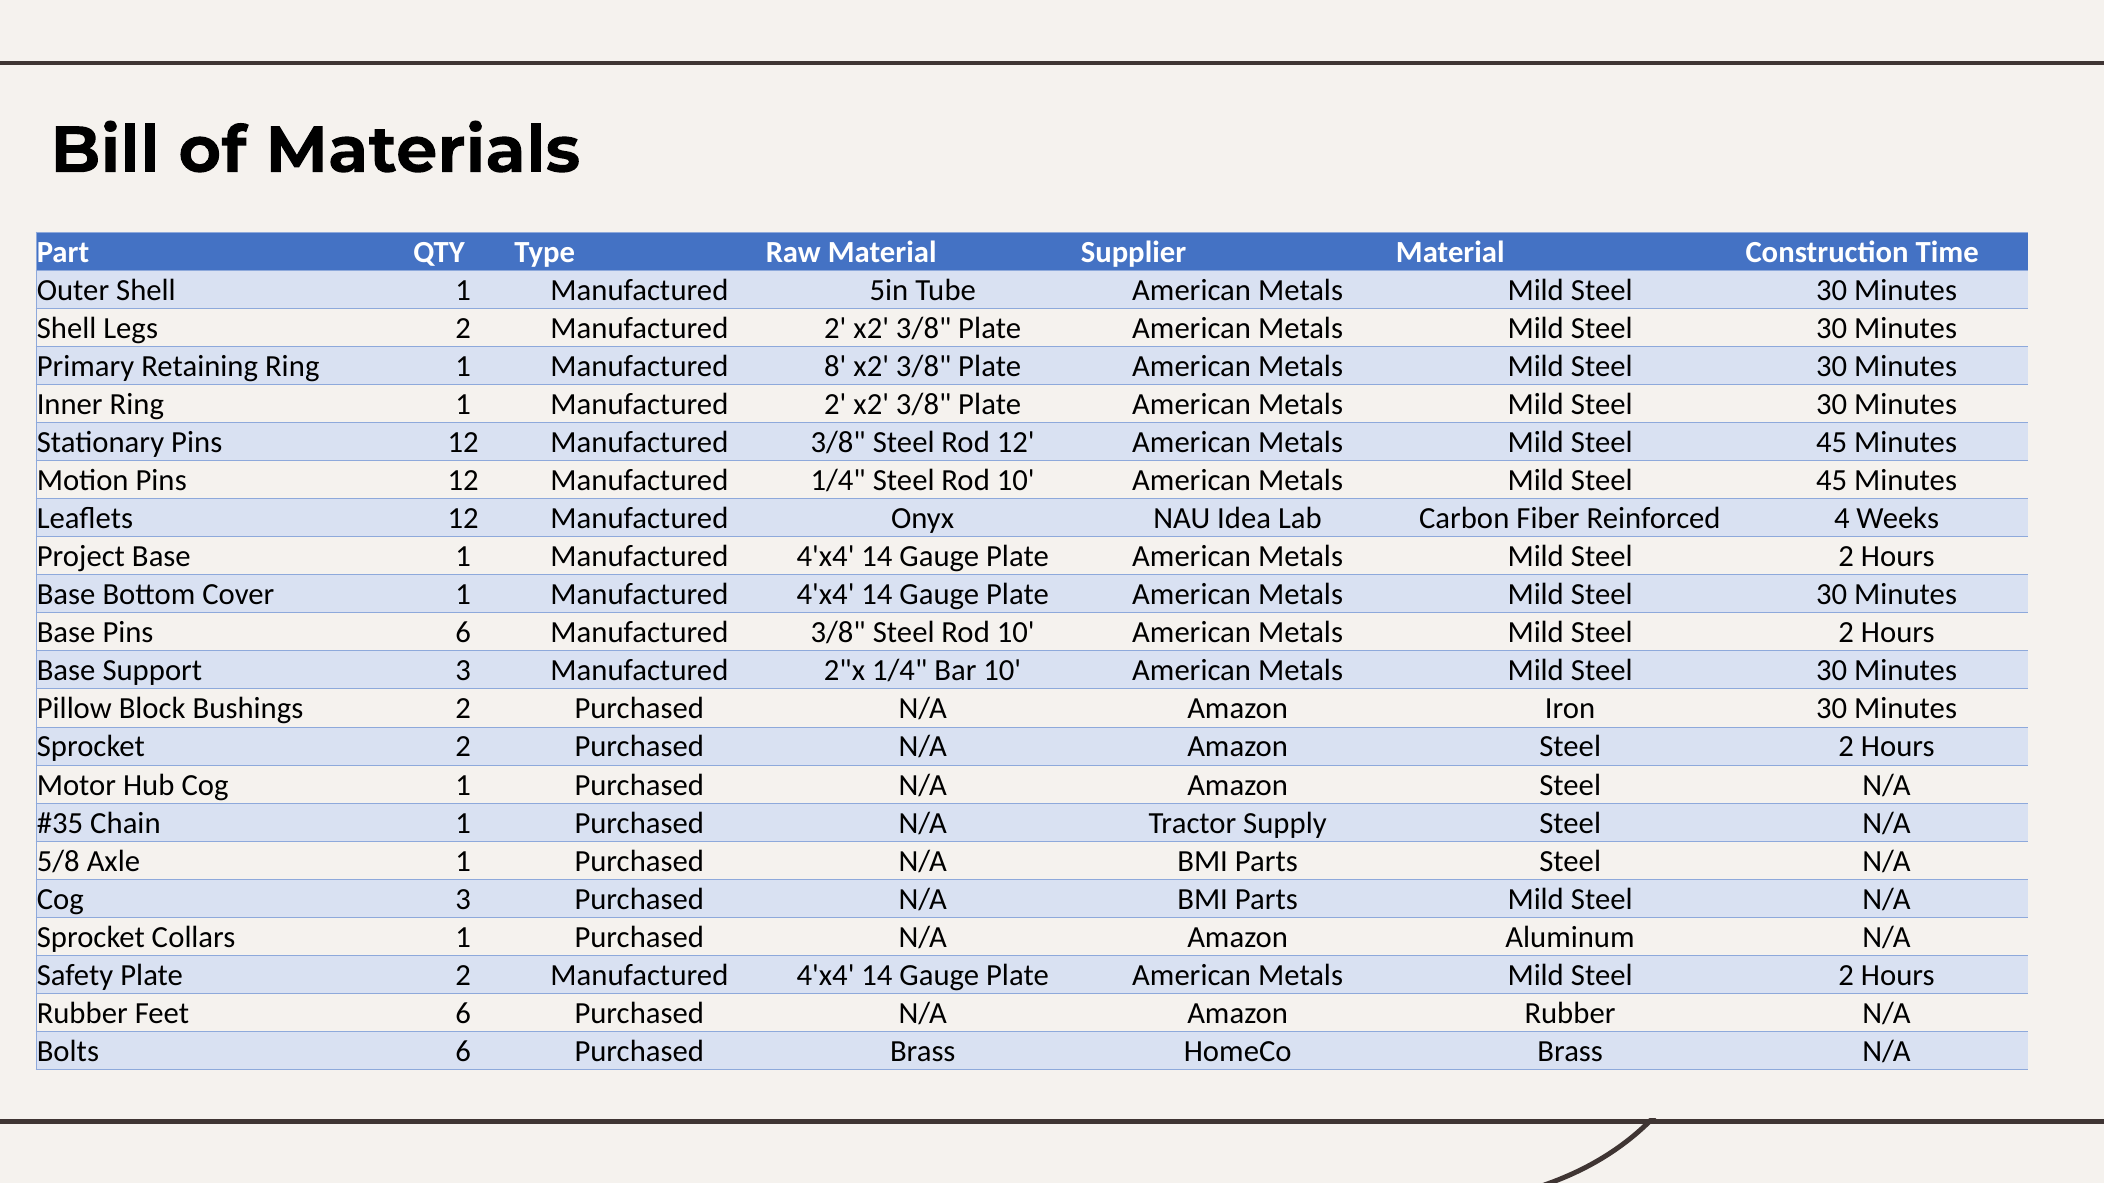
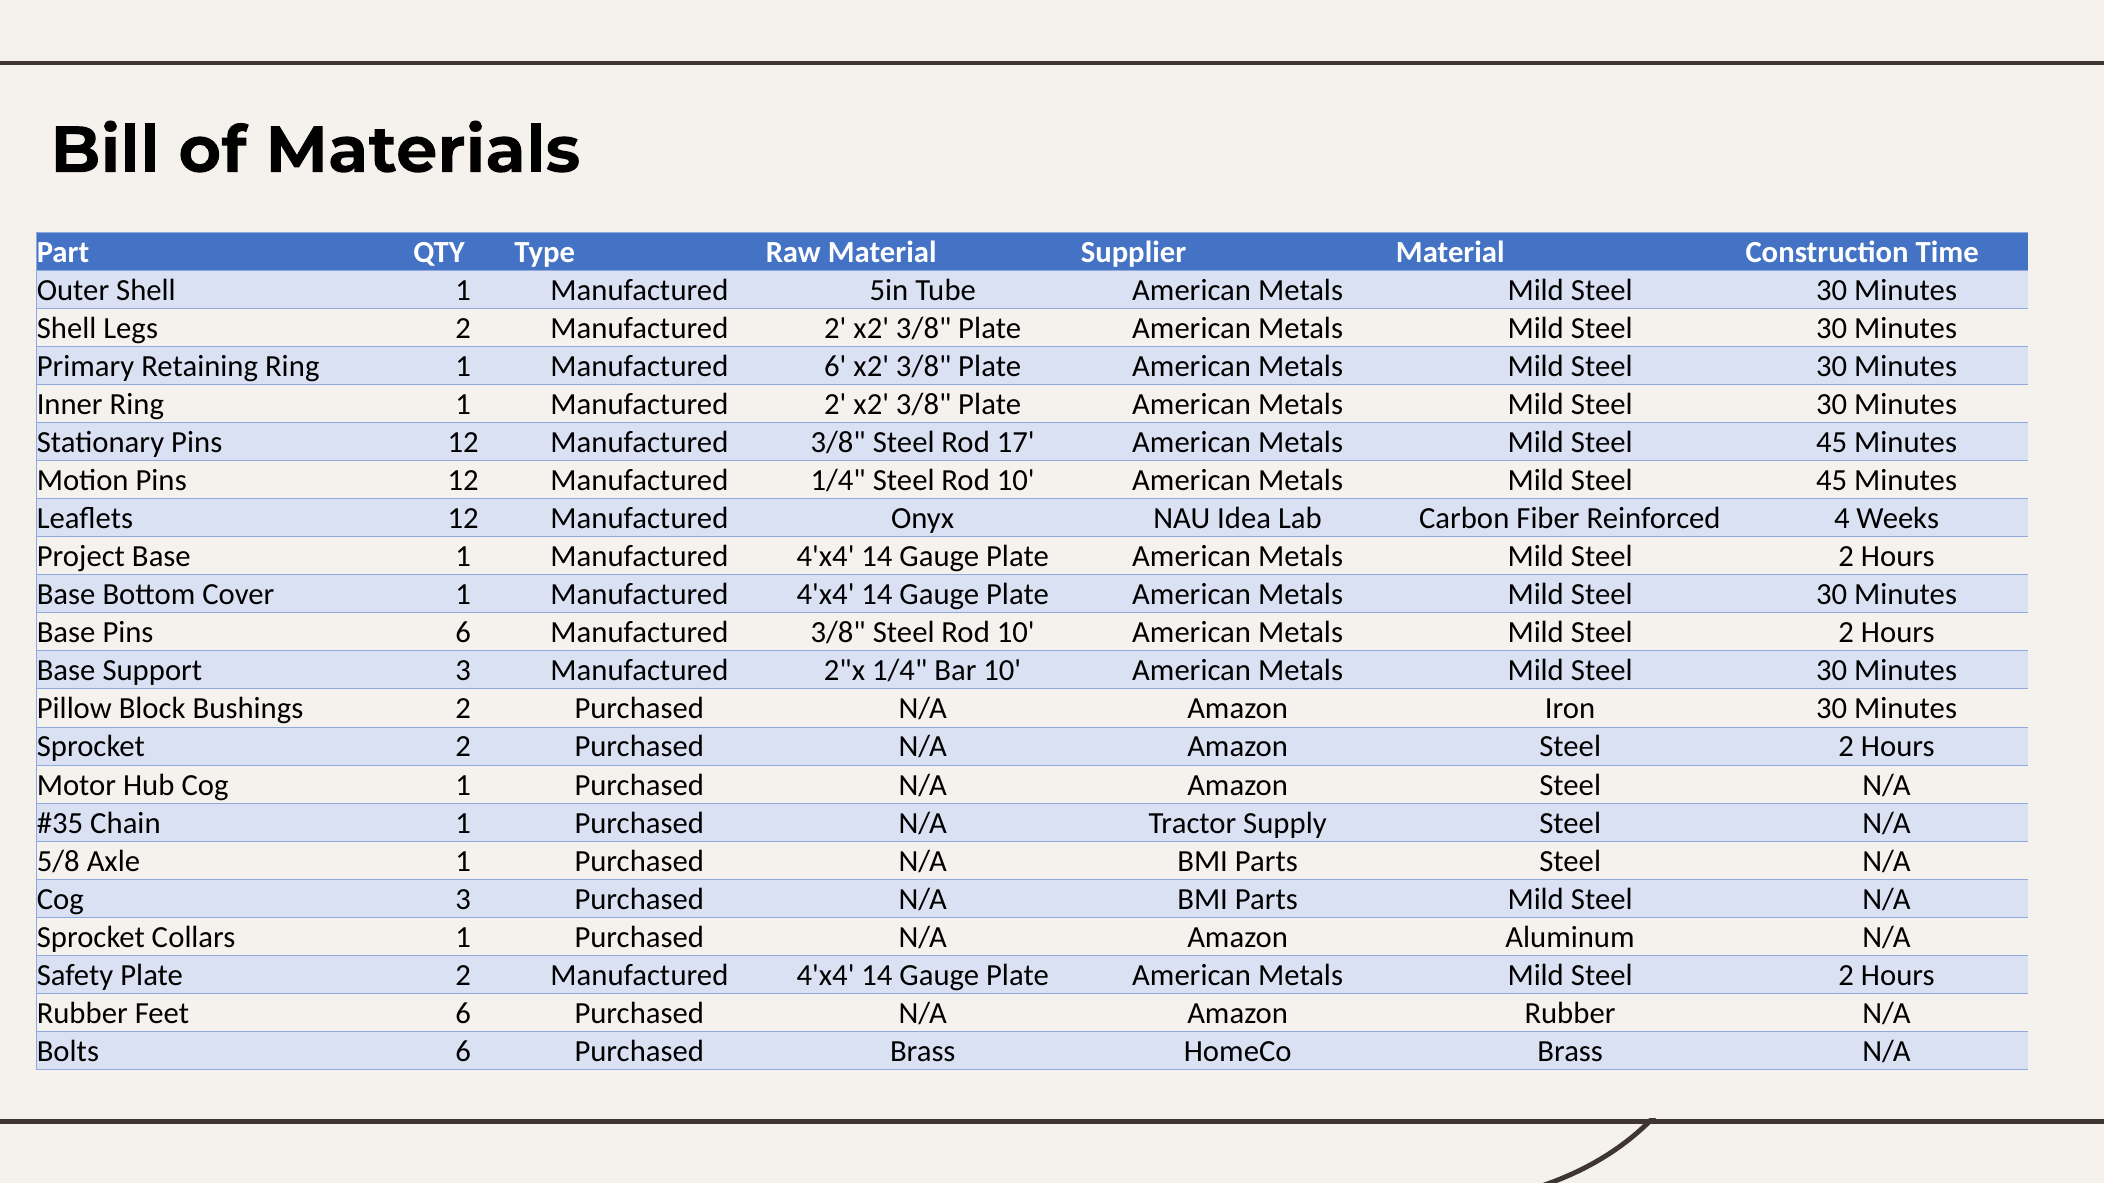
Manufactured 8: 8 -> 6 (835, 366)
Rod 12: 12 -> 17 (1016, 442)
